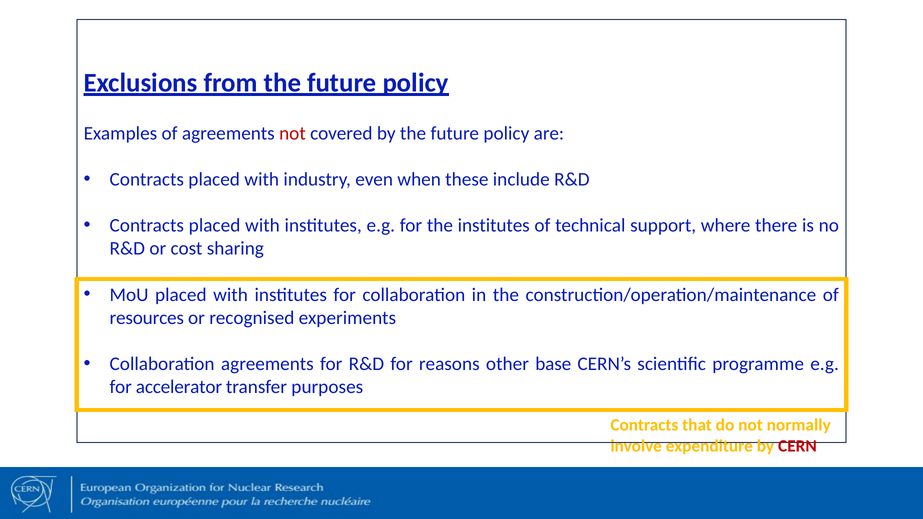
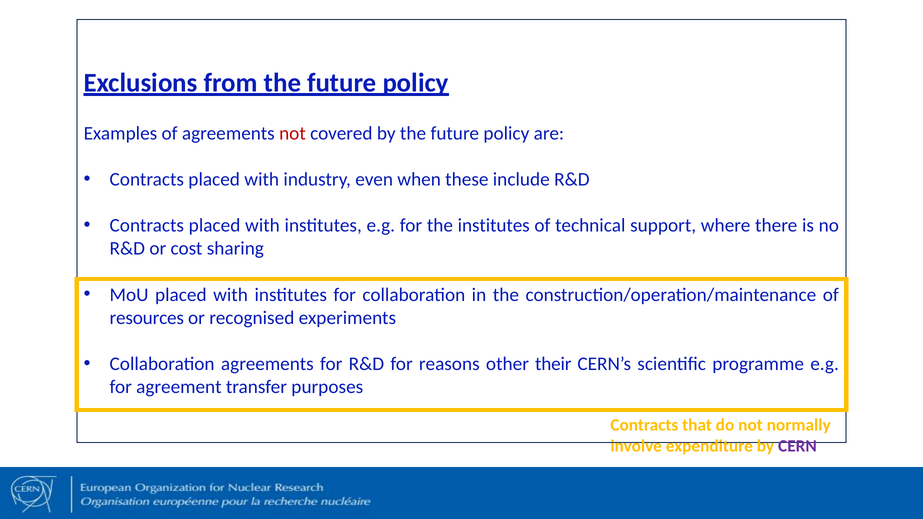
base: base -> their (553, 364)
accelerator: accelerator -> agreement (179, 387)
CERN colour: red -> purple (797, 446)
